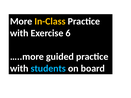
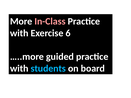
In-Class colour: yellow -> pink (50, 21)
